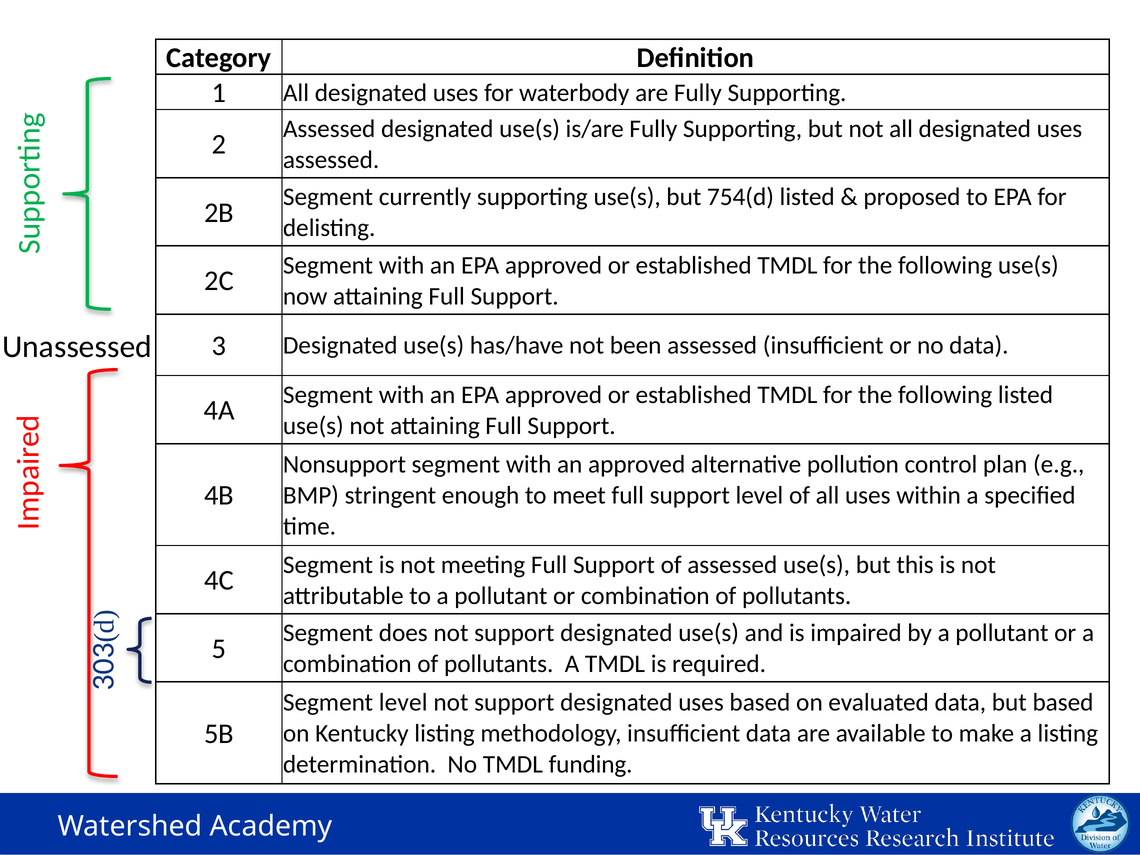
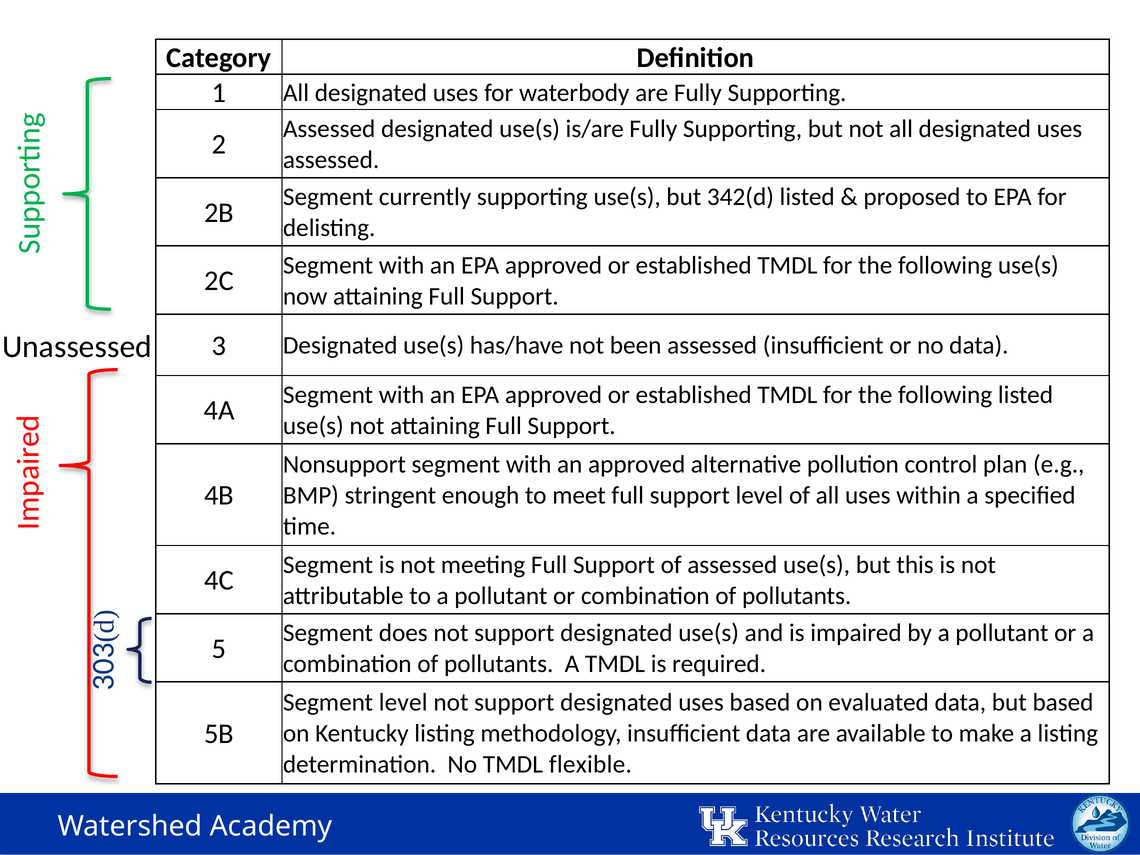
754(d: 754(d -> 342(d (740, 197)
funding: funding -> flexible (590, 765)
